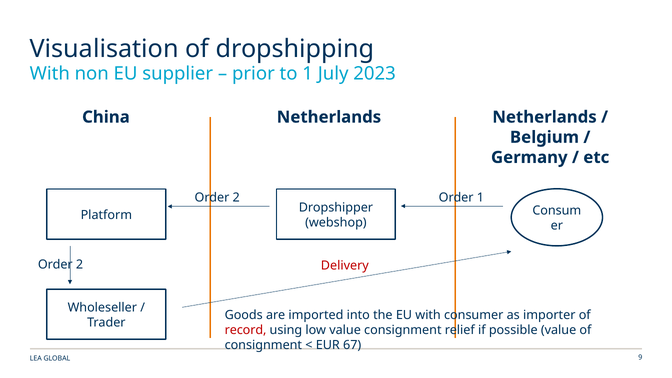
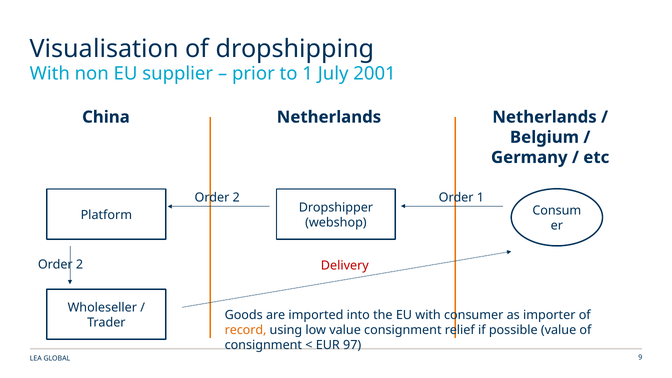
2023: 2023 -> 2001 (375, 73)
record colour: red -> orange (246, 330)
67: 67 -> 97 (352, 345)
